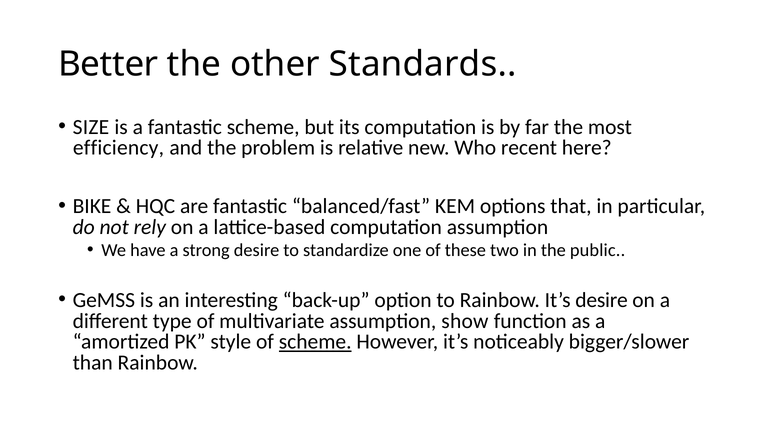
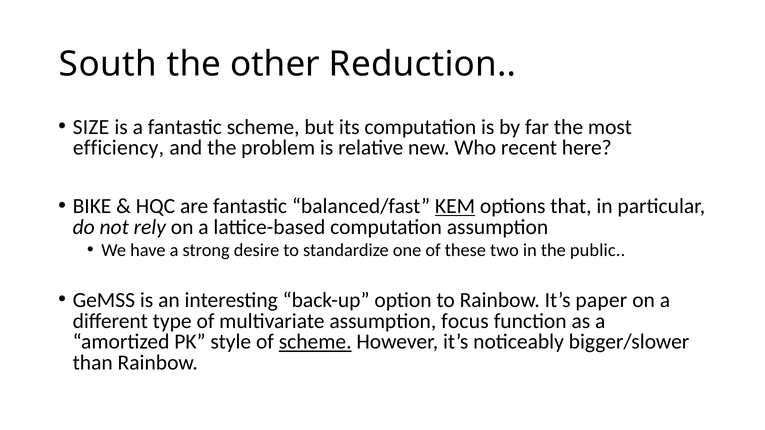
Better: Better -> South (108, 64)
Standards: Standards -> Reduction (423, 64)
KEM underline: none -> present (455, 206)
It’s desire: desire -> paper (601, 300)
show: show -> focus (465, 321)
